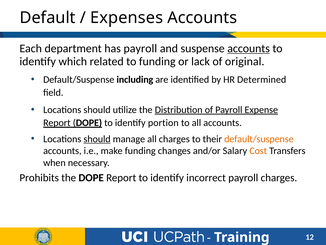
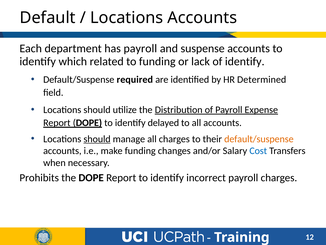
Expenses: Expenses -> Locations (127, 18)
accounts underline: present -> none (249, 48)
of original: original -> identify (245, 61)
including: including -> required (135, 79)
portion: portion -> delayed (163, 123)
Cost colour: orange -> blue (258, 151)
